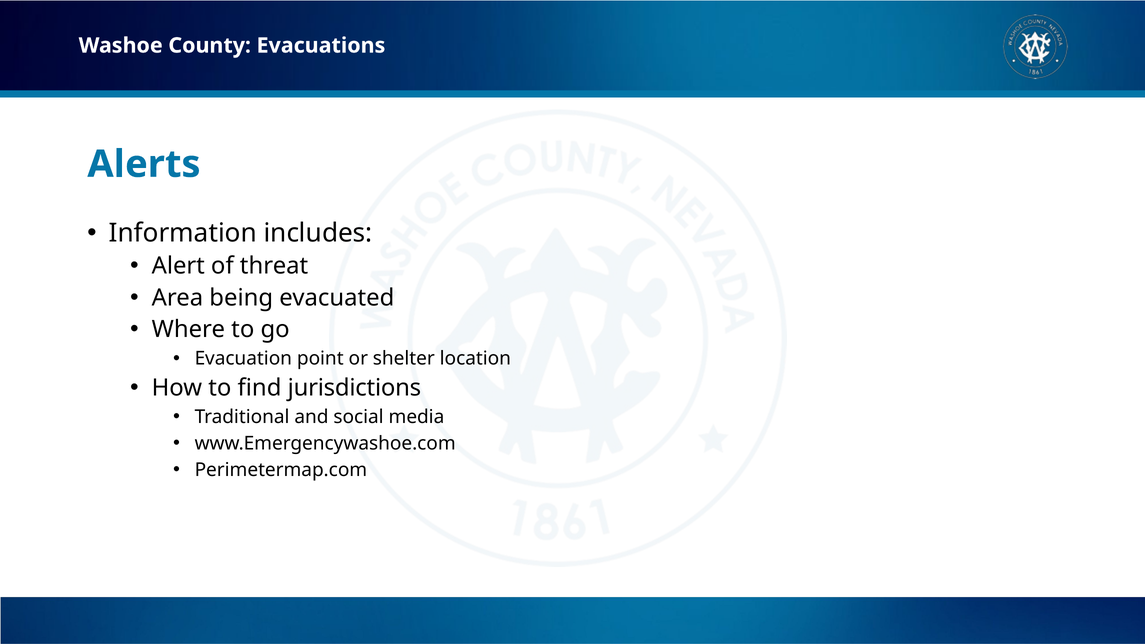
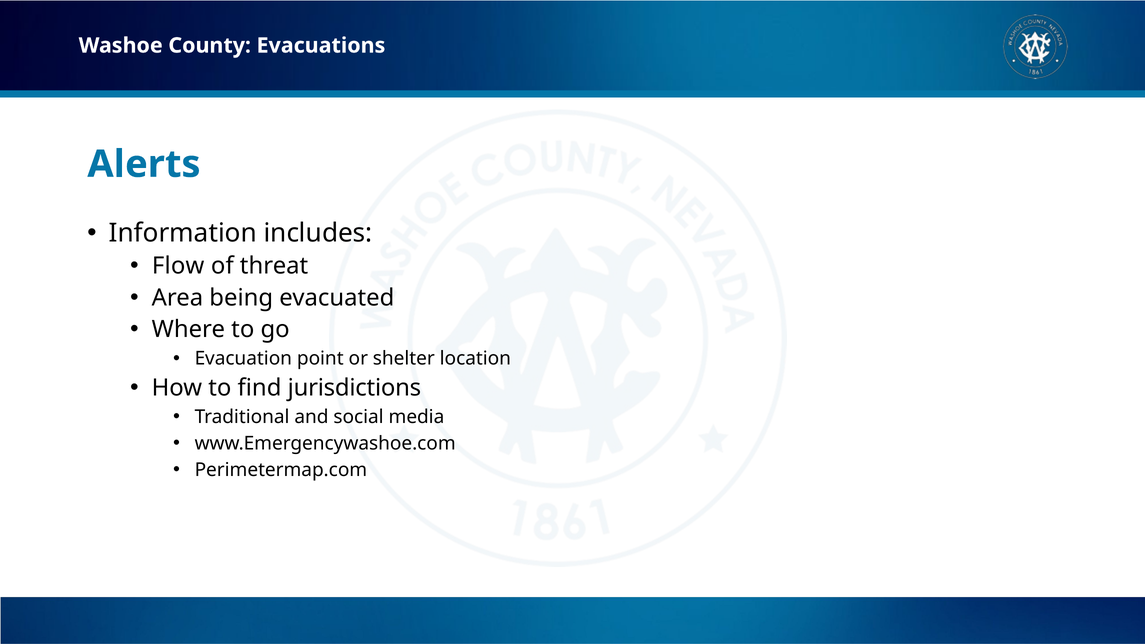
Alert: Alert -> Flow (178, 266)
